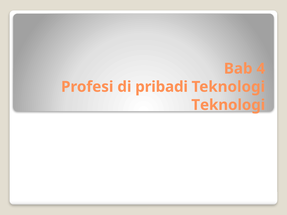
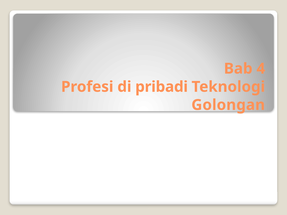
Teknologi: Teknologi -> Golongan (228, 105)
